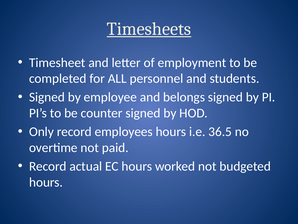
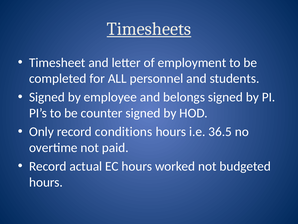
employees: employees -> conditions (124, 131)
